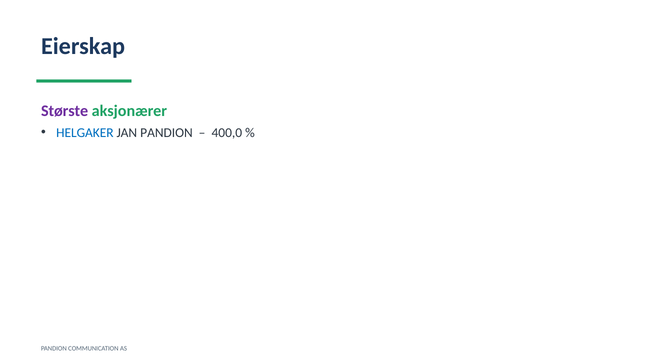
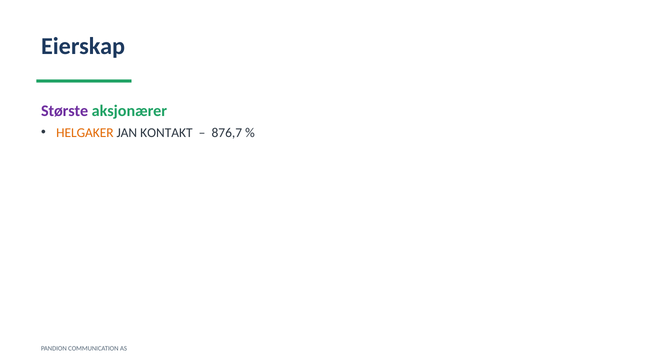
HELGAKER colour: blue -> orange (85, 133)
JAN PANDION: PANDION -> KONTAKT (166, 133)
400,0: 400,0 -> 876,7 (227, 133)
